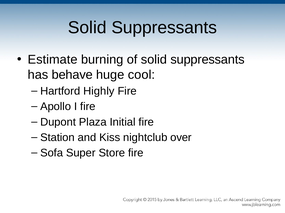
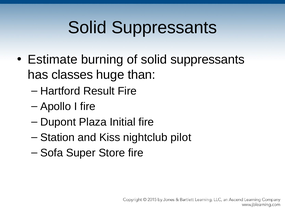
behave: behave -> classes (72, 75)
cool: cool -> than (142, 75)
Highly: Highly -> Result (99, 91)
over: over -> pilot (181, 138)
